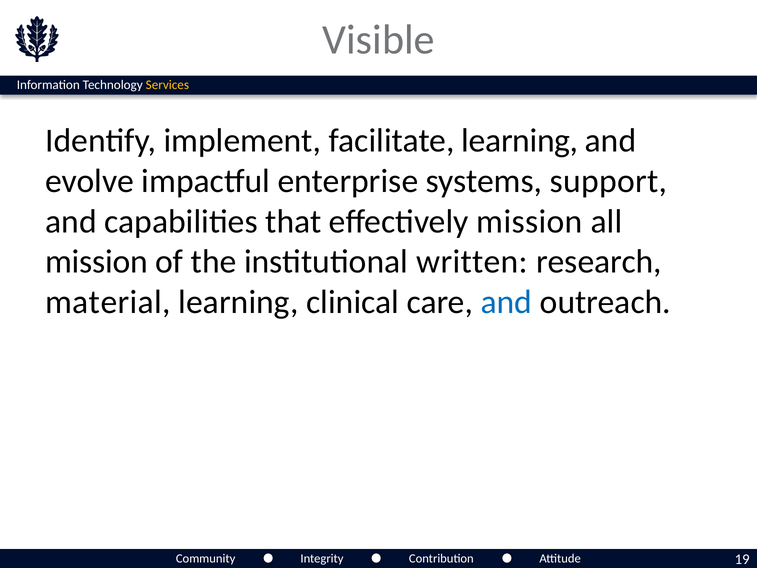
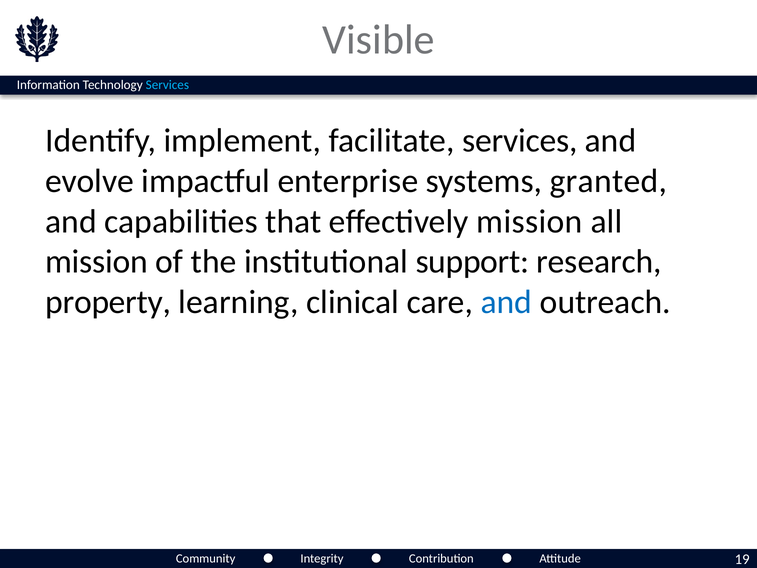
Services colour: yellow -> light blue (167, 85)
facilitate learning: learning -> services (520, 141)
support: support -> granted (608, 181)
written: written -> support (472, 262)
material: material -> property (108, 302)
